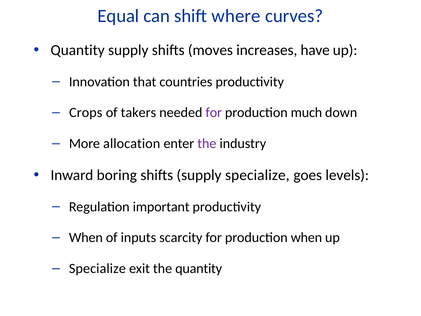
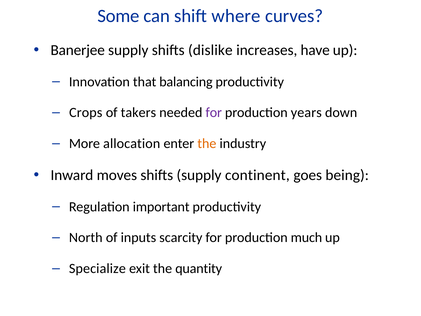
Equal: Equal -> Some (118, 16)
Quantity: Quantity -> Banerjee (78, 50)
moves: moves -> dislike (210, 50)
countries: countries -> balancing (186, 82)
much: much -> years (306, 113)
the colour: purple -> orange (207, 143)
boring: boring -> moves (117, 175)
supply specialize: specialize -> continent (257, 175)
levels: levels -> being (347, 175)
When: When -> North (86, 237)
production when: when -> much (306, 237)
